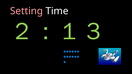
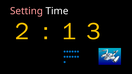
２：１３ colour: light green -> yellow (58, 32)
